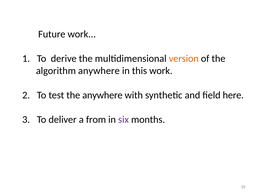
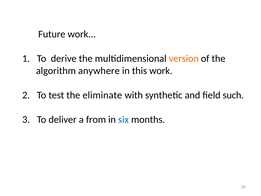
the anywhere: anywhere -> eliminate (102, 95)
here: here -> such (233, 95)
six colour: purple -> blue (123, 119)
